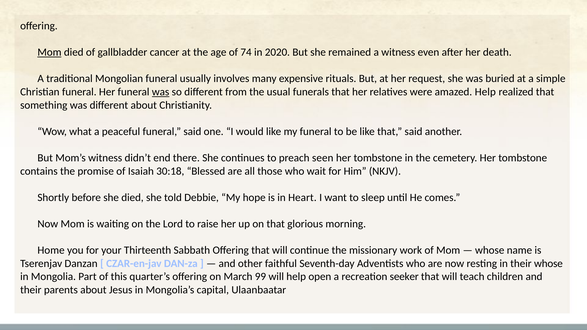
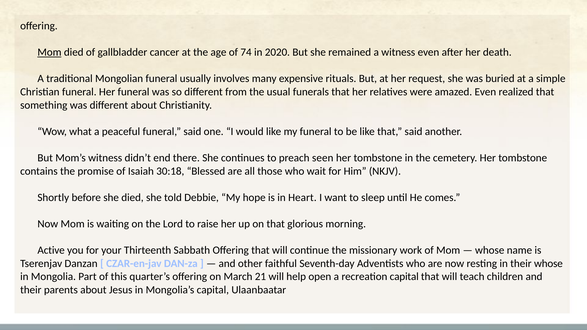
was underline: present -> none (161, 92)
amazed Help: Help -> Even (485, 92)
Home: Home -> Active (51, 250)
99: 99 -> 21 (260, 277)
recreation seeker: seeker -> capital (404, 277)
